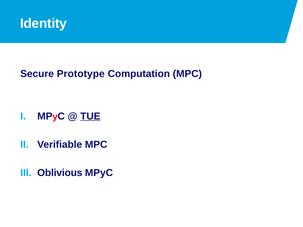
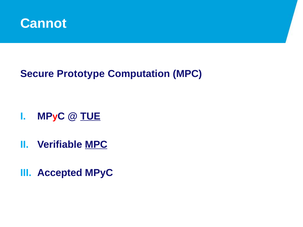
Identity: Identity -> Cannot (43, 23)
MPC underline: none -> present (96, 145)
Oblivious: Oblivious -> Accepted (60, 173)
